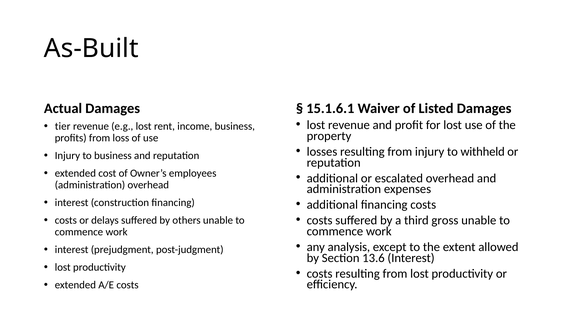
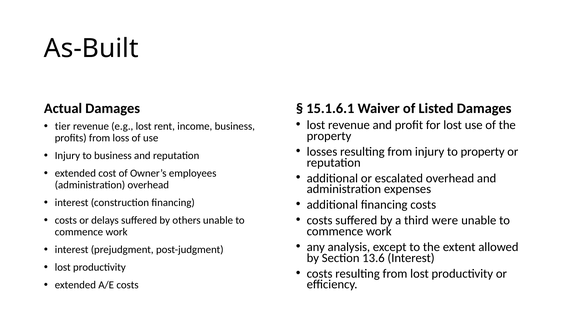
to withheld: withheld -> property (483, 152)
gross: gross -> were (445, 220)
